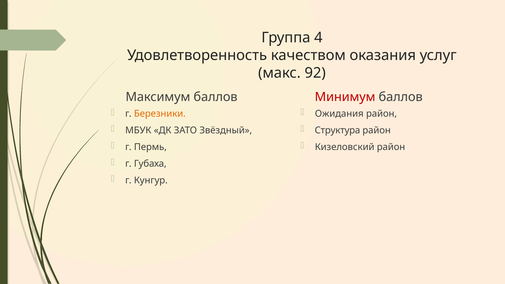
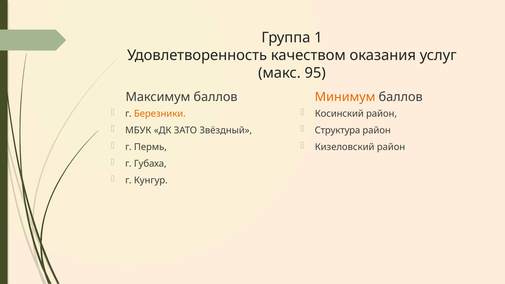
4: 4 -> 1 (318, 38)
92: 92 -> 95 (315, 73)
Минимум colour: red -> orange (345, 97)
Ожидания: Ожидания -> Косинский (339, 114)
